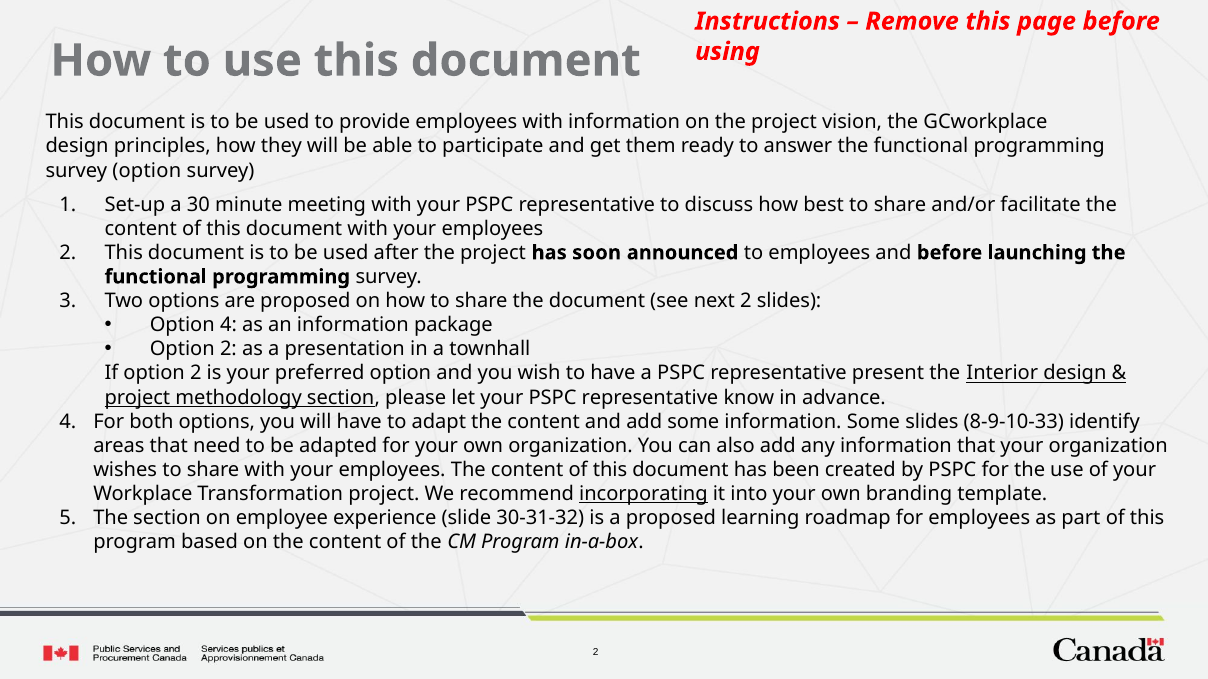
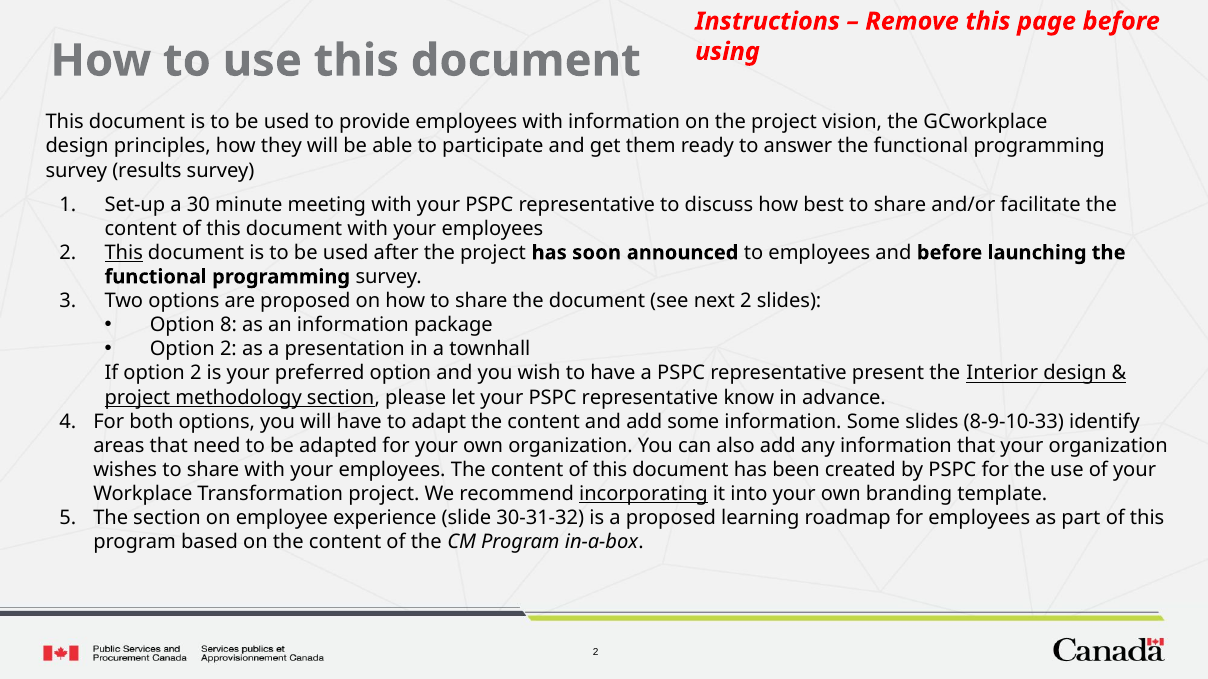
survey option: option -> results (147, 171)
This underline: none -> present (124, 253)
Option 4: 4 -> 8 (228, 325)
